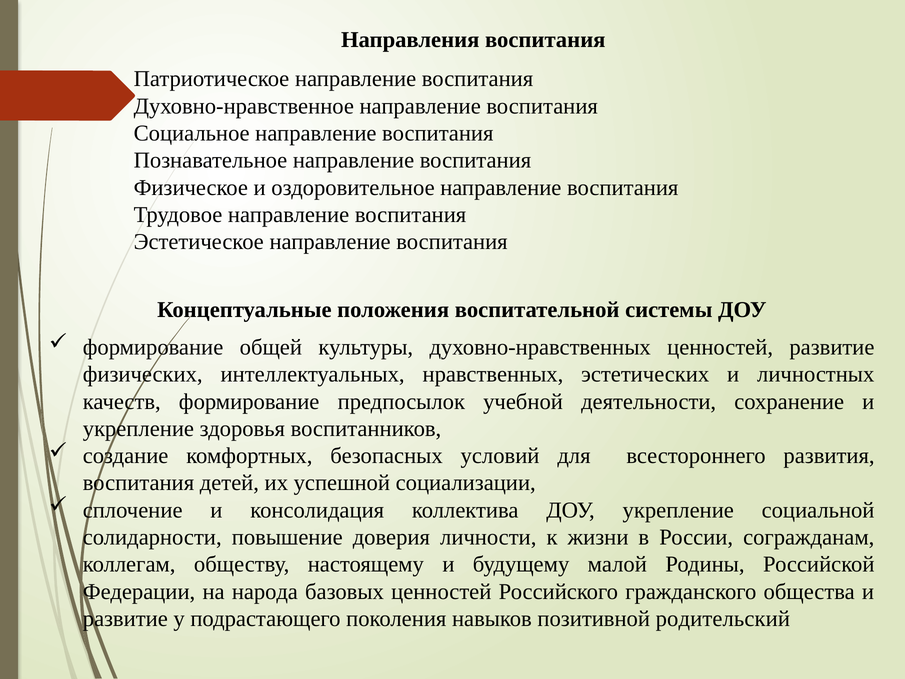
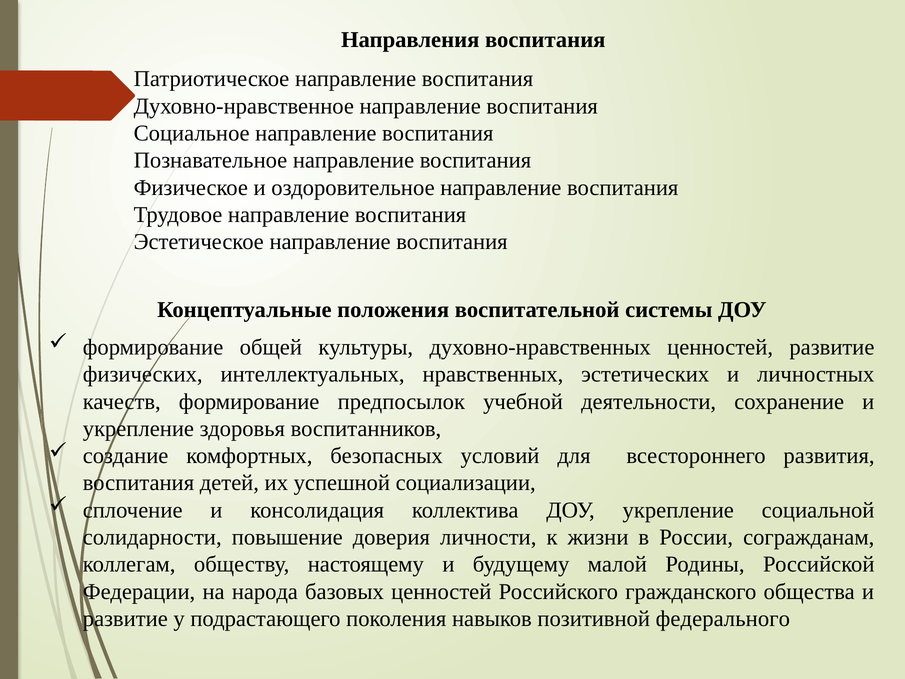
родительский: родительский -> федерального (723, 619)
